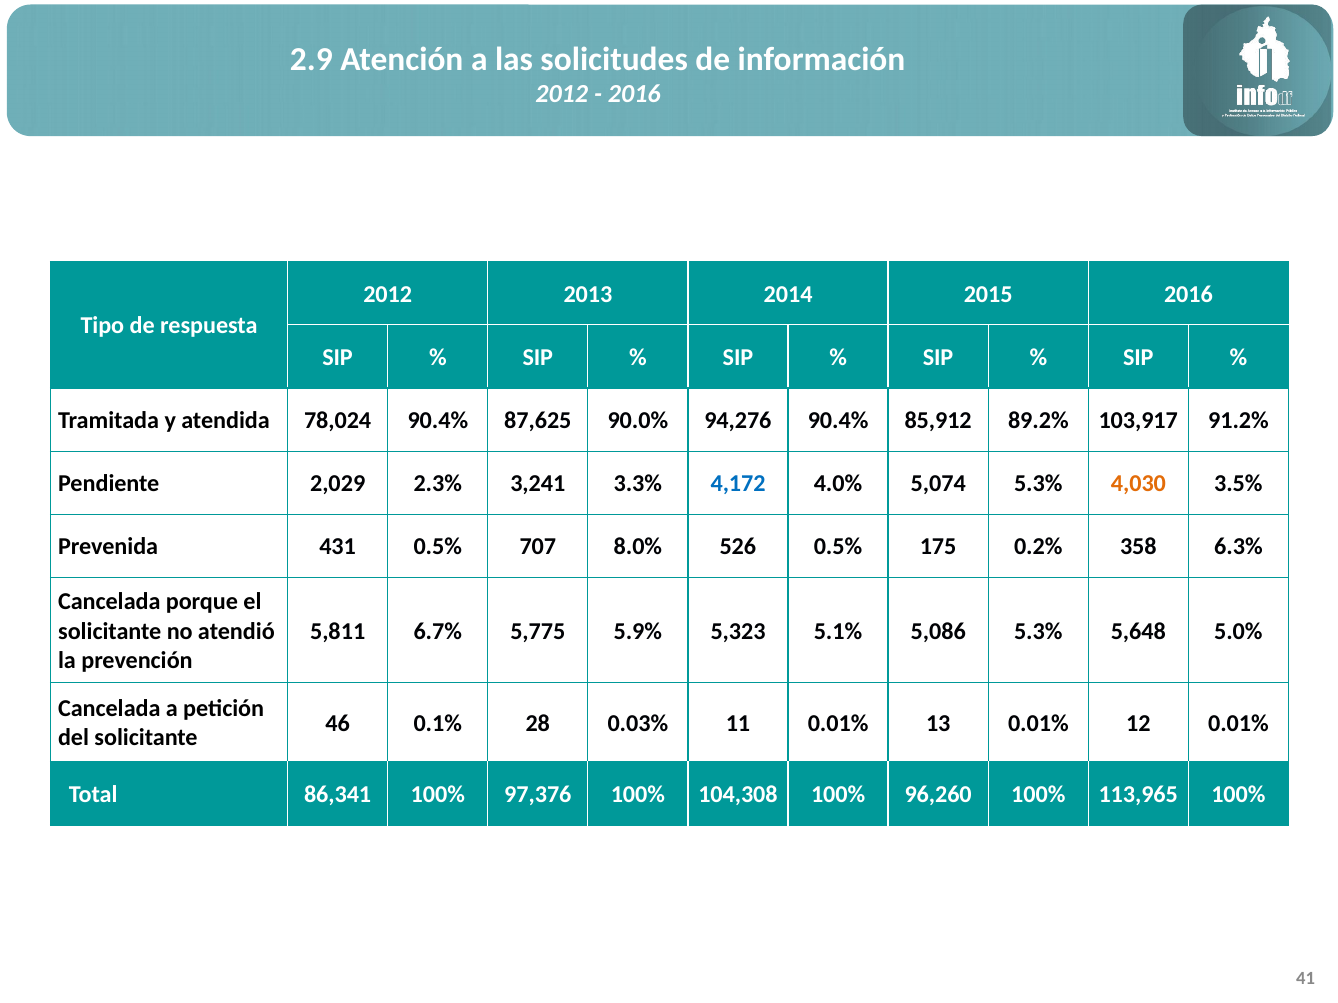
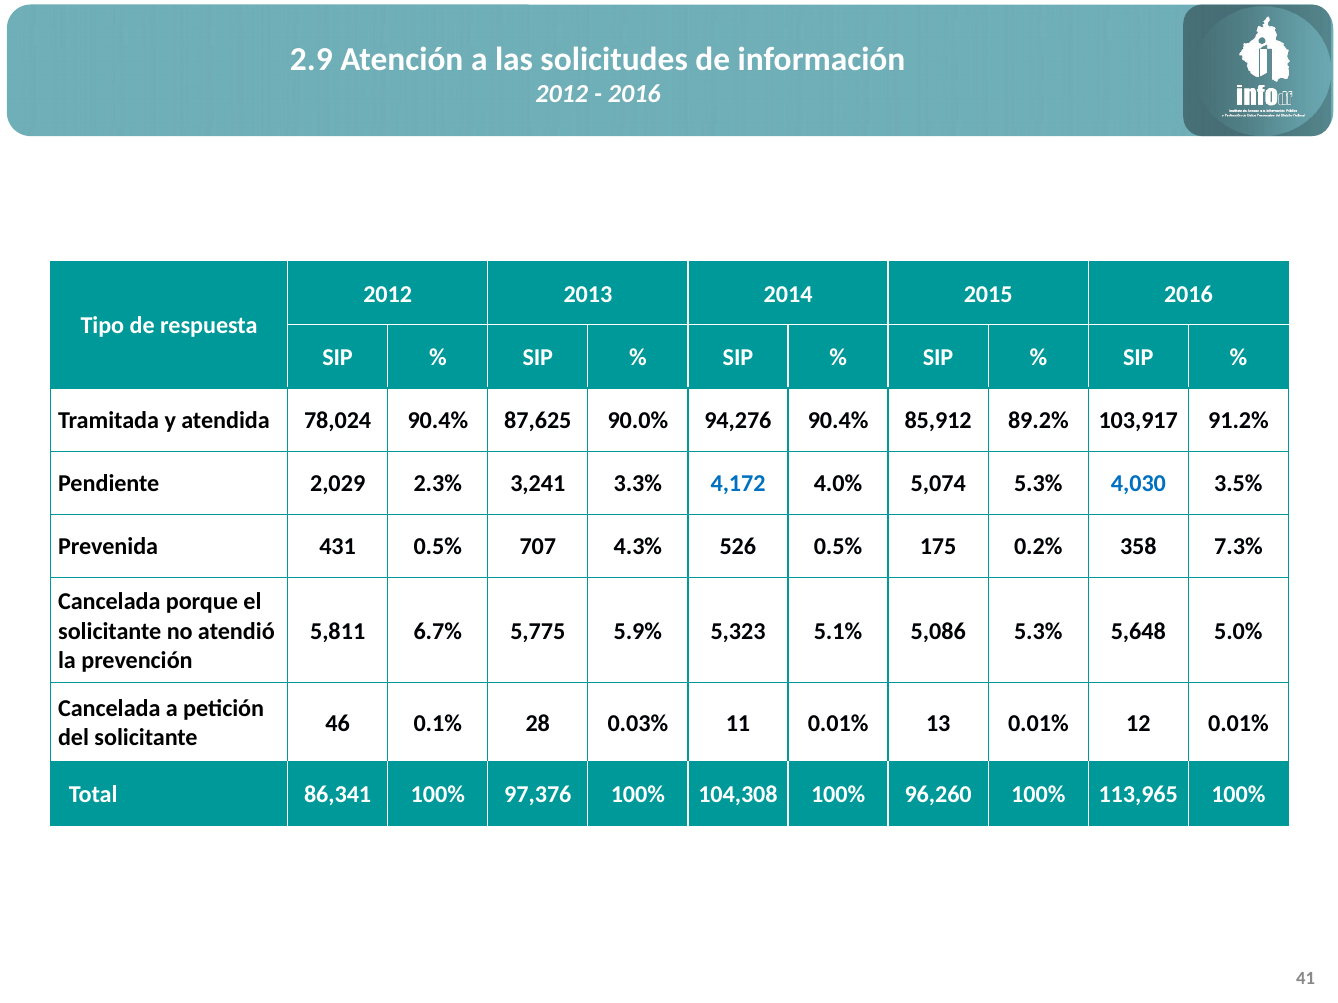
4,030 colour: orange -> blue (1138, 484)
8.0%: 8.0% -> 4.3% (638, 547)
6.3%: 6.3% -> 7.3% (1238, 547)
